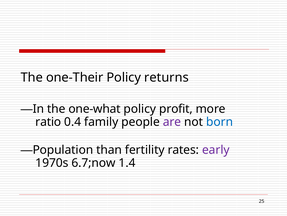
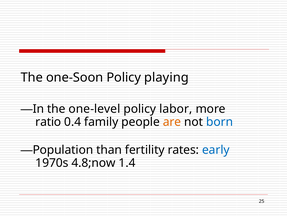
one-Their: one-Their -> one-Soon (75, 77)
returns: returns -> playing (166, 77)
one-what: one-what -> one-level (94, 109)
profit: profit -> labor (176, 109)
are colour: purple -> orange (172, 122)
early colour: purple -> blue (216, 149)
6.7;now: 6.7;now -> 4.8;now (93, 162)
